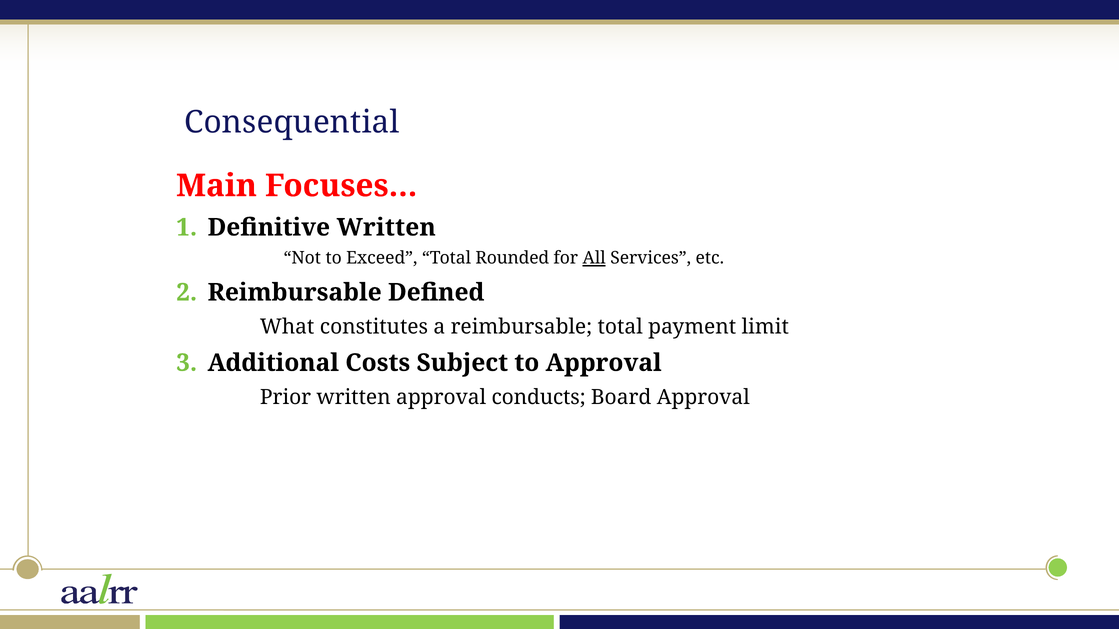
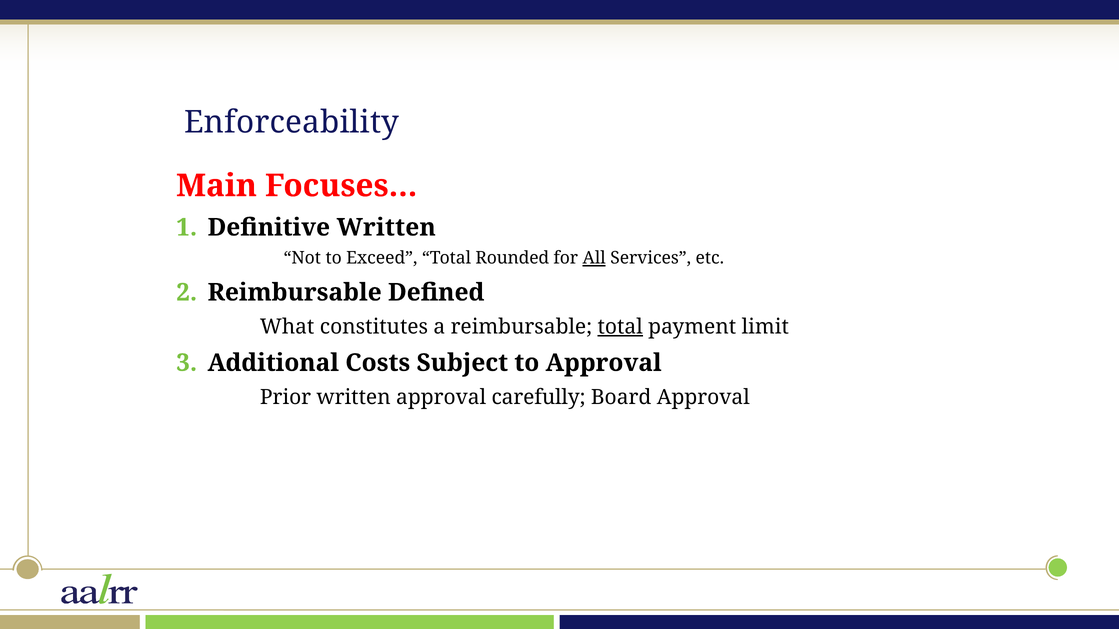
Consequential: Consequential -> Enforceability (292, 122)
total underline: none -> present (620, 327)
conducts: conducts -> carefully (539, 397)
